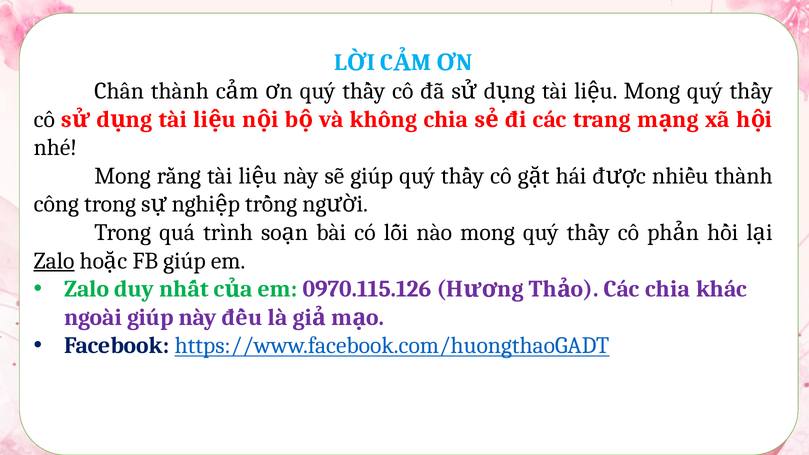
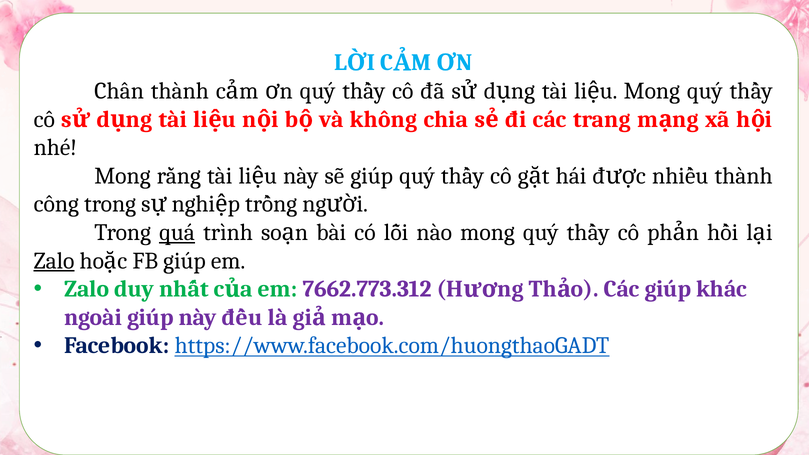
quá underline: none -> present (177, 232)
0970.115.126: 0970.115.126 -> 7662.773.312 (367, 289)
Các chia: chia -> giúp (668, 289)
